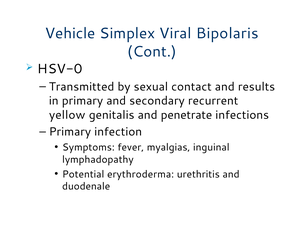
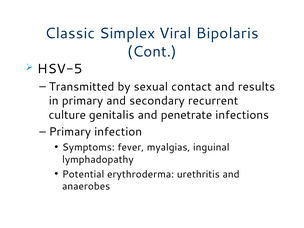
Vehicle: Vehicle -> Classic (70, 33)
HSV-0: HSV-0 -> HSV-5 (60, 69)
yellow: yellow -> culture (67, 115)
duodenale: duodenale -> anaerobes (86, 186)
